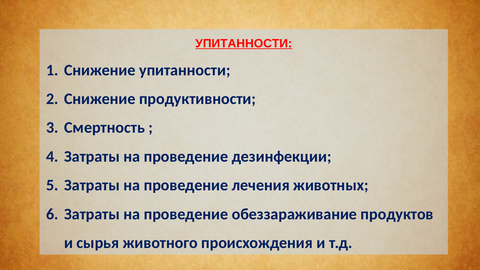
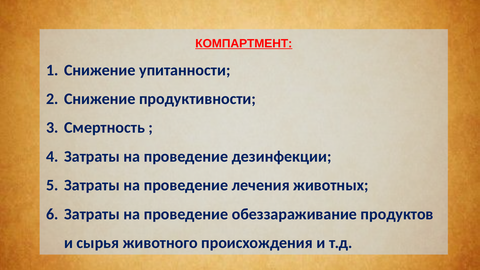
УПИТАННОСТИ: УПИТАННОСТИ -> КОМПАРТМЕНТ (244, 43)
